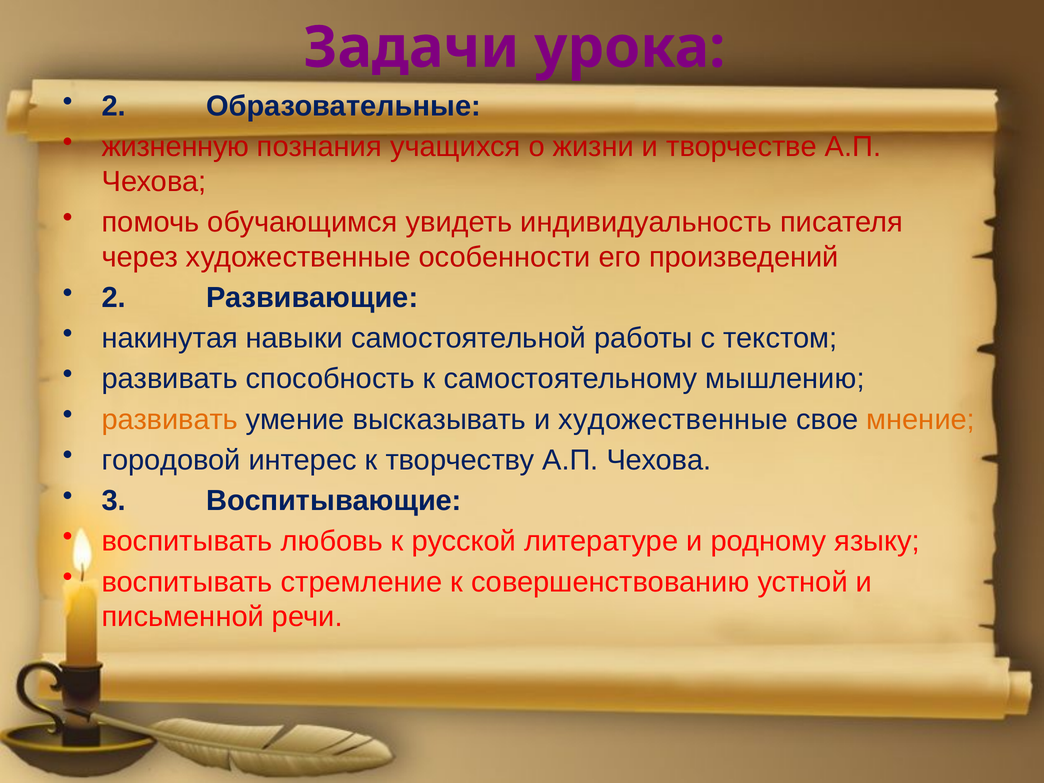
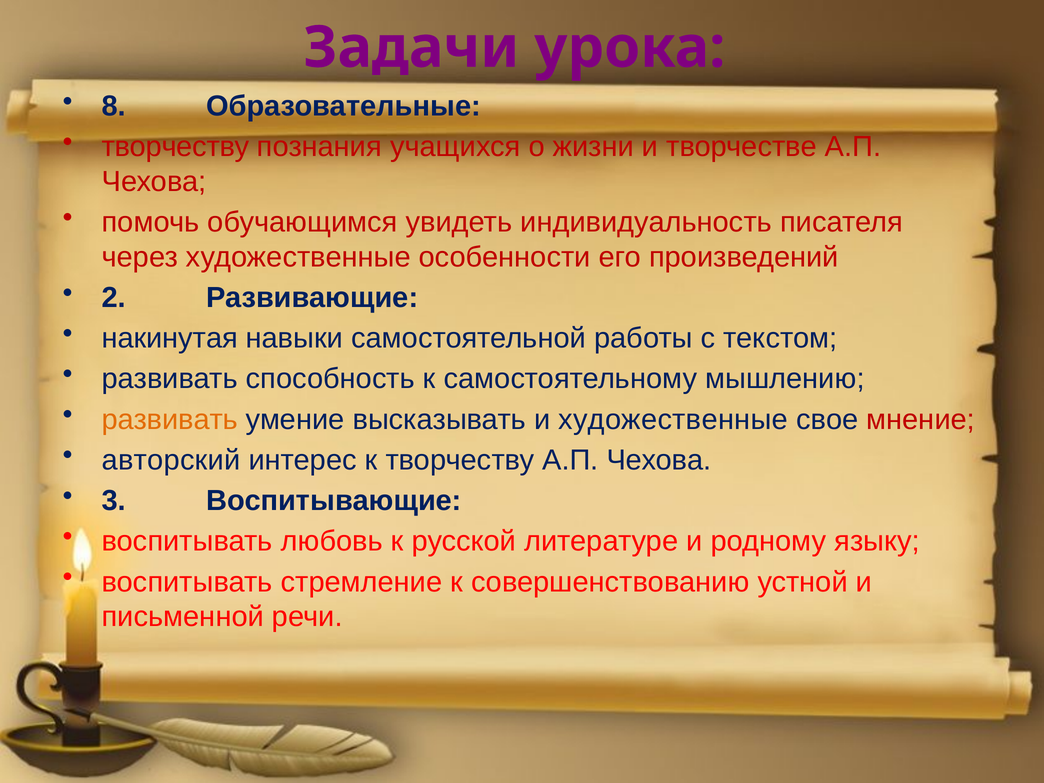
2: 2 -> 8 (114, 106)
жизненную: жизненную -> творчеству (175, 147)
мнение colour: orange -> red (921, 419)
городовой: городовой -> авторский (171, 460)
